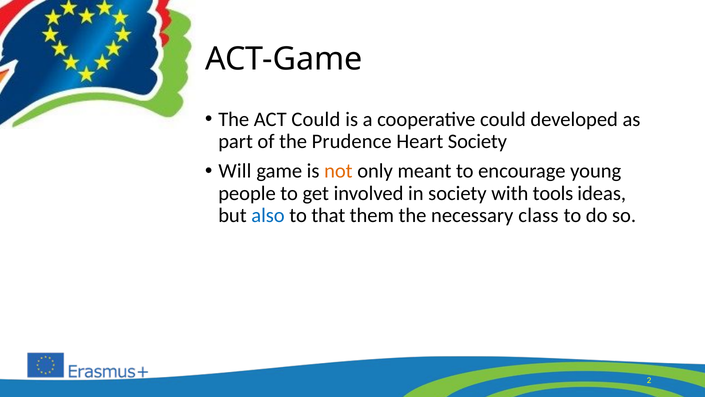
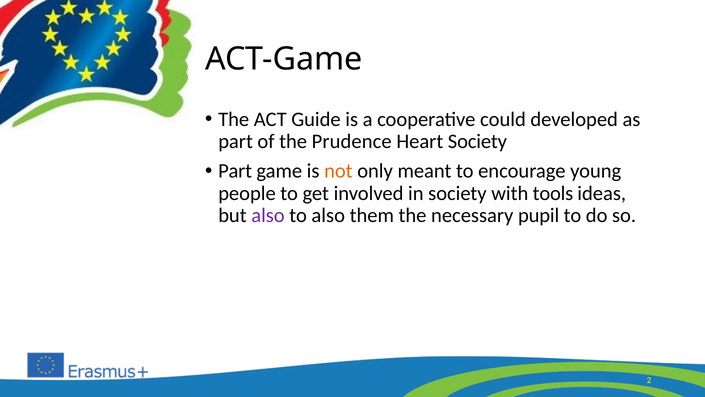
ACT Could: Could -> Guide (316, 119)
Will: Will -> Part (235, 171)
also colour: blue -> purple (268, 215)
to that: that -> also (328, 215)
class: class -> pupil (539, 215)
